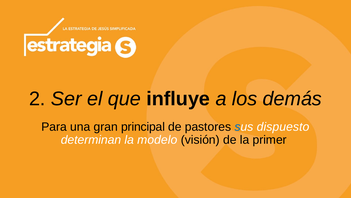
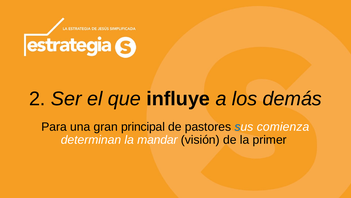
dispuesto: dispuesto -> comienza (283, 126)
modelo: modelo -> mandar (157, 139)
